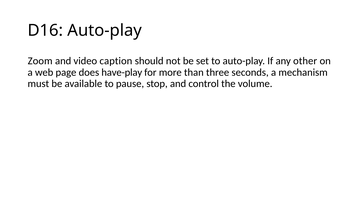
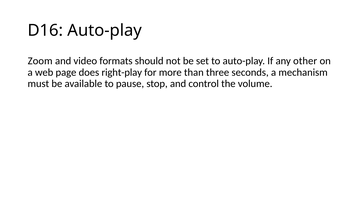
caption: caption -> formats (116, 61)
have-play: have-play -> right-play (122, 73)
